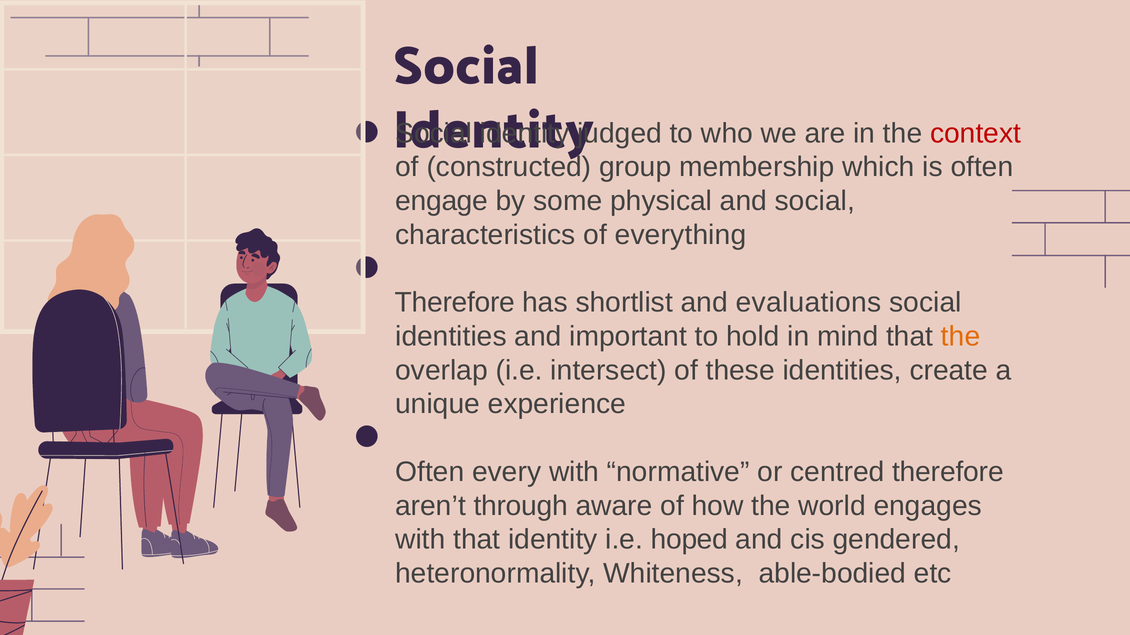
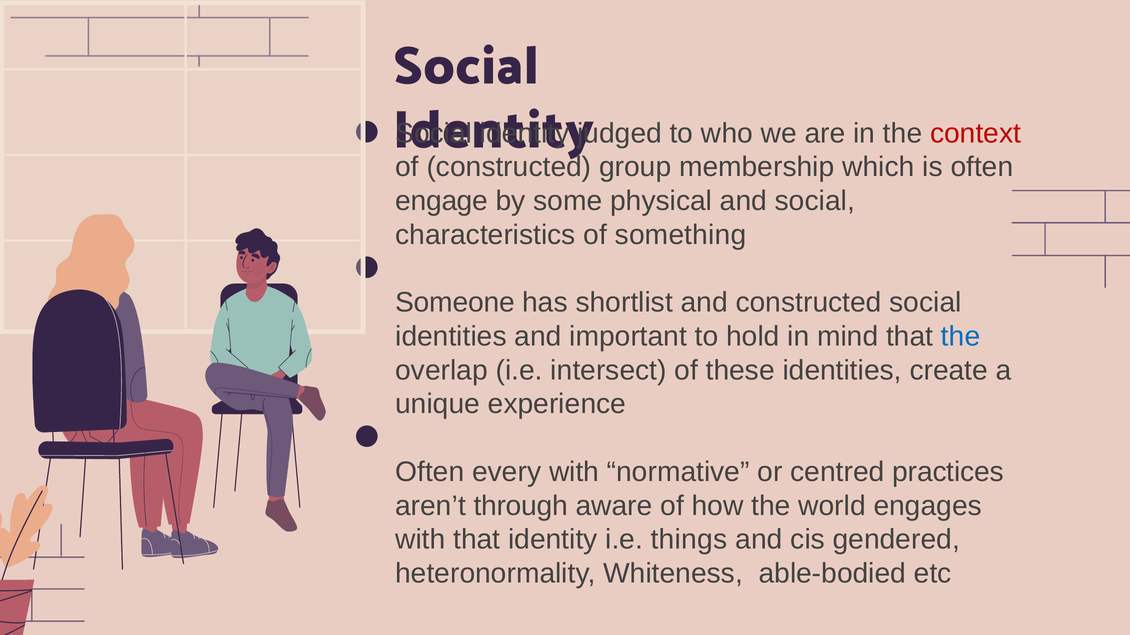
everything: everything -> something (681, 235)
Therefore: Therefore -> Someone (455, 303)
and evaluations: evaluations -> constructed (809, 303)
the colour: orange -> blue (961, 337)
centred therefore: therefore -> practices (948, 472)
hoped: hoped -> things (689, 540)
